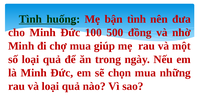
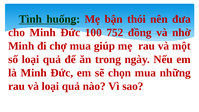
bận tình: tình -> thói (136, 19)
500: 500 -> 752 (115, 32)
